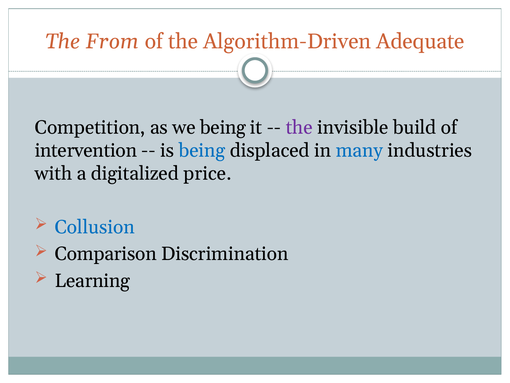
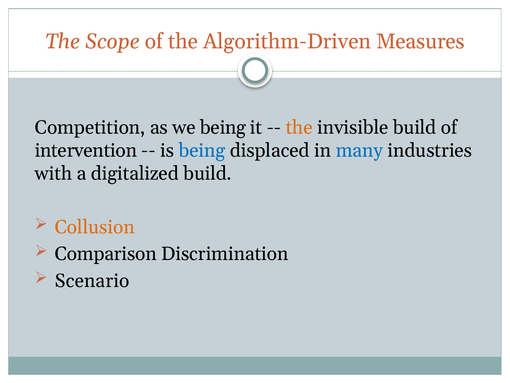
From: From -> Scope (113, 41)
Adequate: Adequate -> Measures (420, 41)
the colour: purple -> orange (299, 127)
digitalized price: price -> build (208, 173)
Collusion colour: blue -> orange (95, 227)
Learning: Learning -> Scenario (92, 280)
